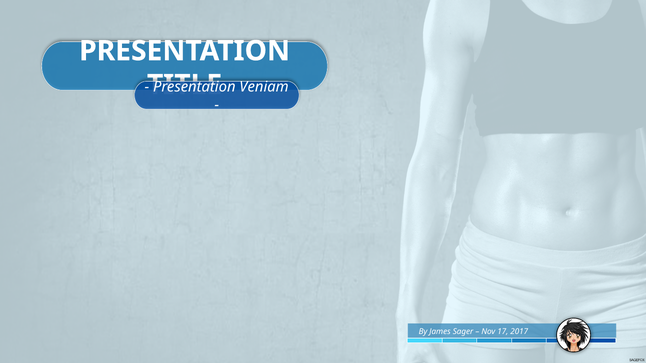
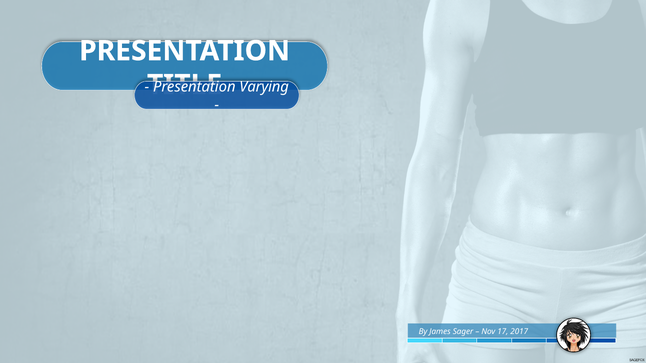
Veniam: Veniam -> Varying (264, 87)
